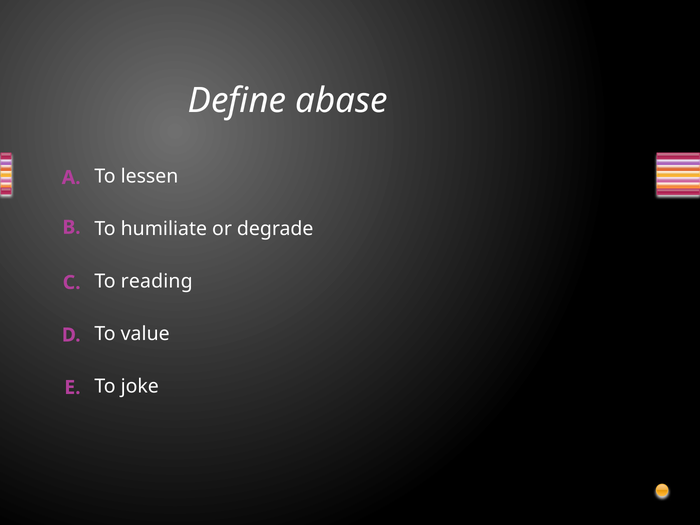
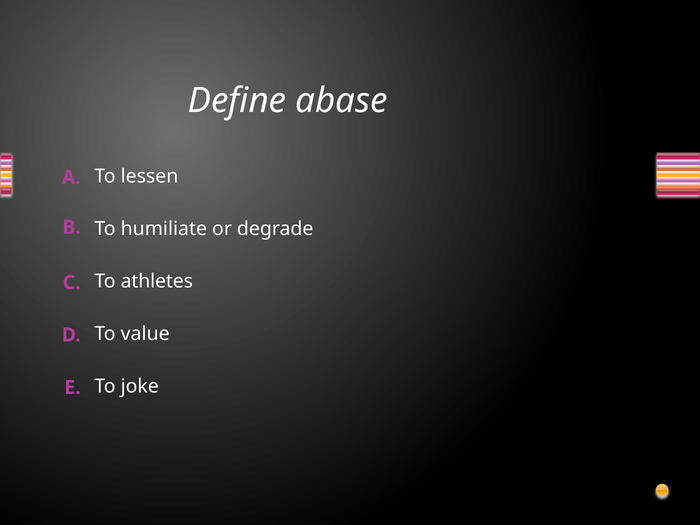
reading: reading -> athletes (157, 281)
